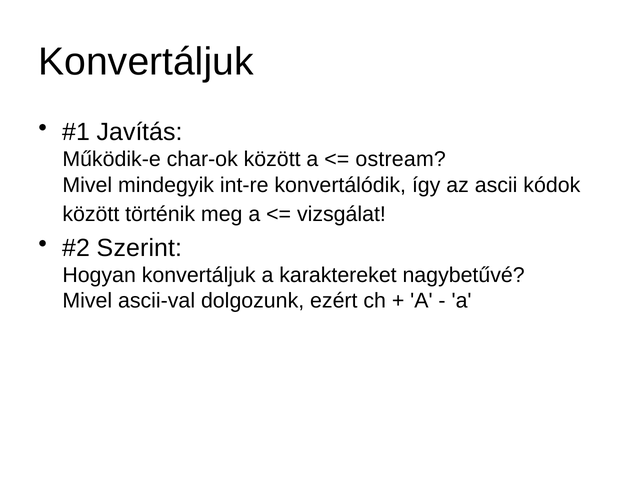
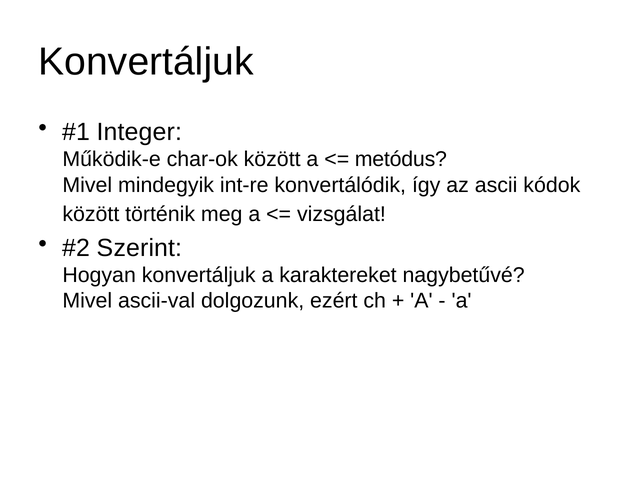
Javítás: Javítás -> Integer (140, 132)
ostream: ostream -> metódus (401, 159)
